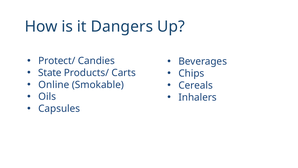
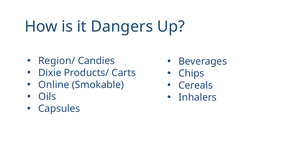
Protect/: Protect/ -> Region/ (57, 61)
State: State -> Dixie (50, 73)
